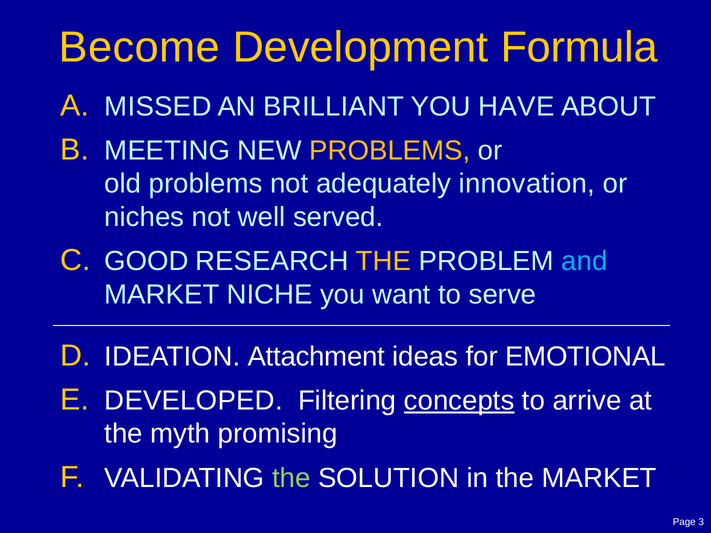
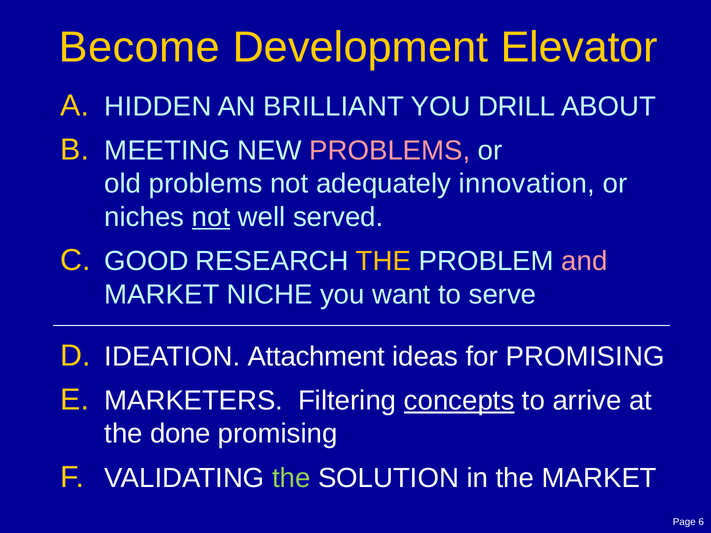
Formula: Formula -> Elevator (579, 47)
MISSED: MISSED -> HIDDEN (158, 106)
HAVE: HAVE -> DRILL (517, 106)
PROBLEMS colour: yellow -> pink (390, 151)
not underline: none -> present (211, 217)
and colour: light blue -> pink (584, 261)
for EMOTIONAL: EMOTIONAL -> PROMISING (585, 357)
DEVELOPED: DEVELOPED -> MARKETERS (194, 401)
myth: myth -> done (180, 434)
3: 3 -> 6 (701, 522)
